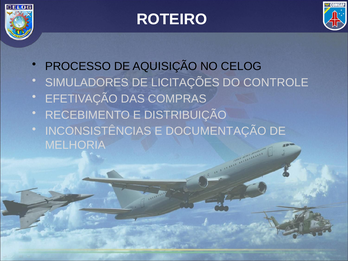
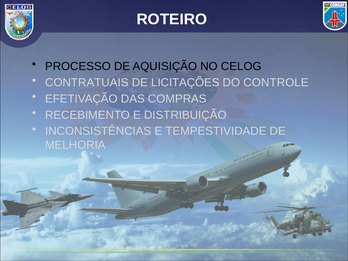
SIMULADORES: SIMULADORES -> CONTRATUAIS (87, 82)
DOCUMENTAÇÃO: DOCUMENTAÇÃO -> TEMPESTIVIDADE (216, 131)
